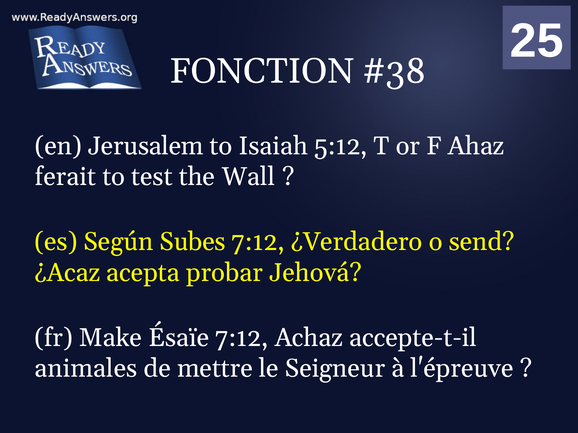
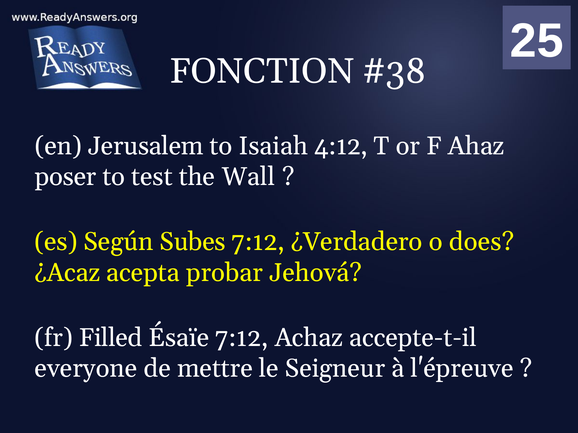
5:12: 5:12 -> 4:12 (341, 146)
ferait: ferait -> poser (66, 177)
send: send -> does (482, 242)
Make: Make -> Filled (111, 338)
animales: animales -> everyone (86, 369)
